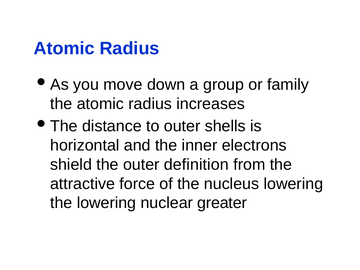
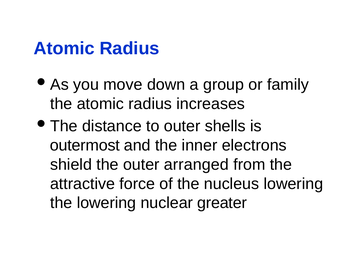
horizontal: horizontal -> outermost (85, 145)
definition: definition -> arranged (196, 165)
